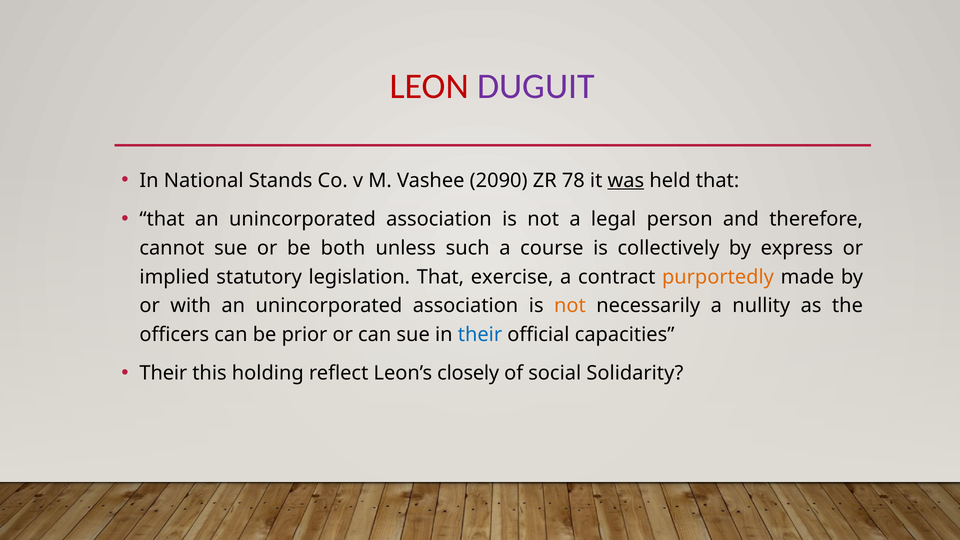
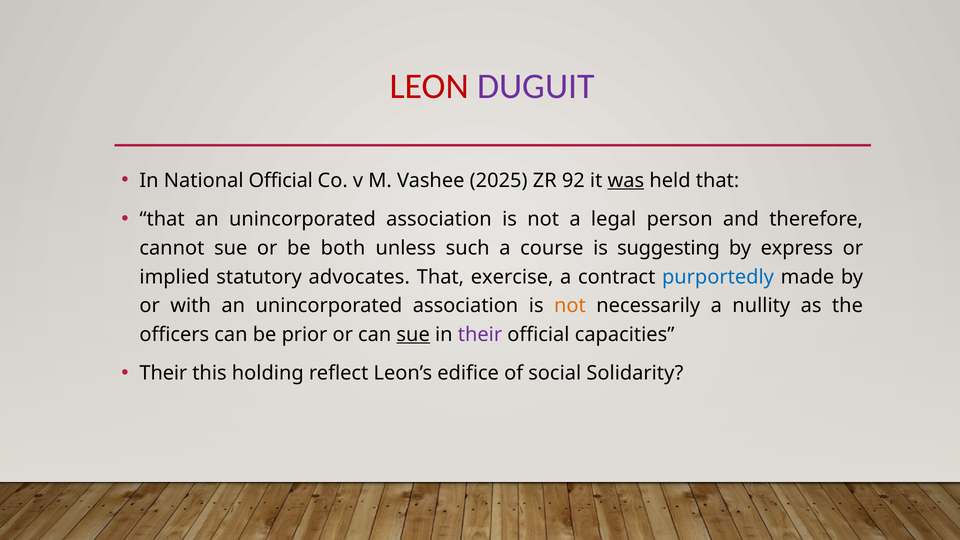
National Stands: Stands -> Official (281, 181)
2090: 2090 -> 2025 (499, 181)
78: 78 -> 92 (573, 181)
collectively: collectively -> suggesting (669, 248)
legislation: legislation -> advocates (359, 277)
purportedly colour: orange -> blue (718, 277)
sue underline: none -> present (413, 335)
their colour: blue -> purple (480, 335)
closely: closely -> edifice (468, 373)
